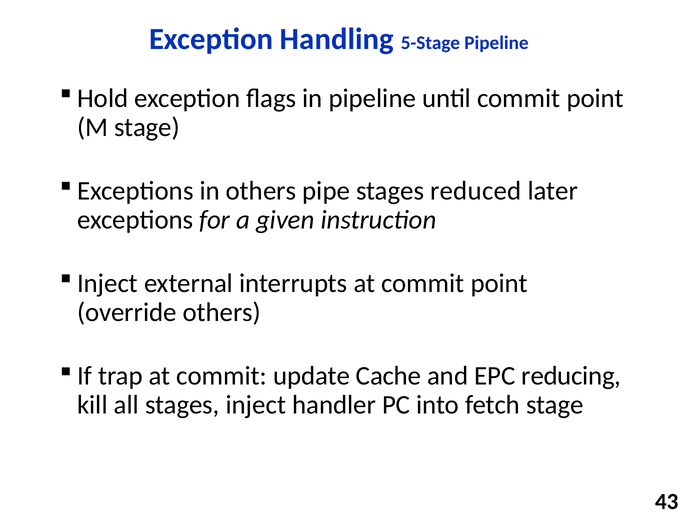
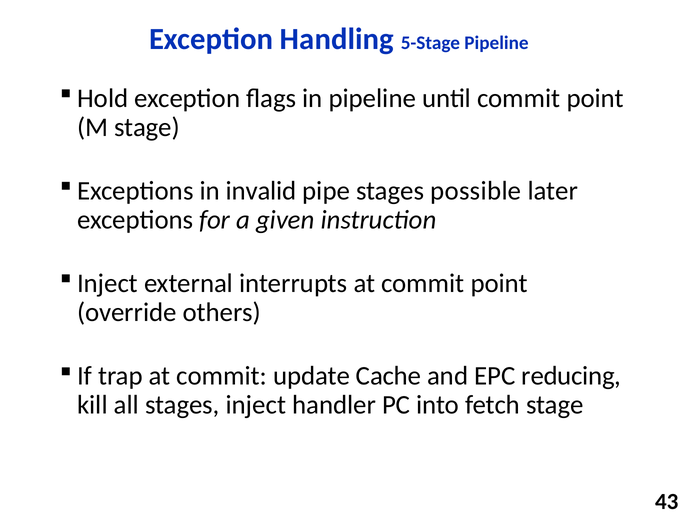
in others: others -> invalid (261, 191)
reduced: reduced -> possible (476, 191)
